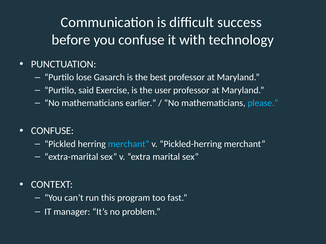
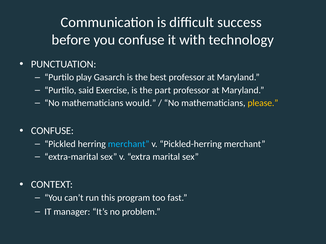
lose: lose -> play (84, 78)
user: user -> part (163, 90)
earlier: earlier -> would (141, 103)
please colour: light blue -> yellow (263, 103)
